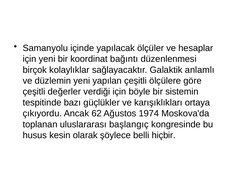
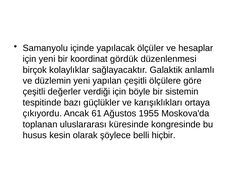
bağıntı: bağıntı -> gördük (124, 59)
62: 62 -> 61 (97, 113)
1974: 1974 -> 1955 (149, 113)
başlangıç: başlangıç -> küresinde (129, 124)
